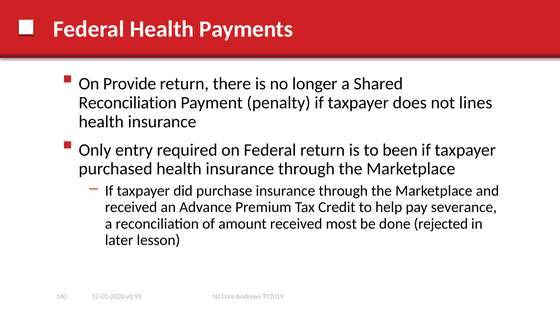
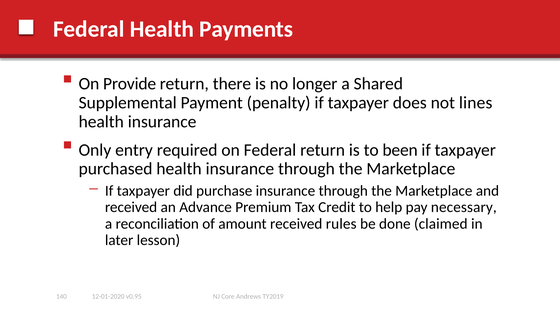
Reconciliation: Reconciliation -> Supplemental (128, 103)
severance: severance -> necessary (464, 207)
most: most -> rules (341, 224)
rejected: rejected -> claimed (441, 224)
